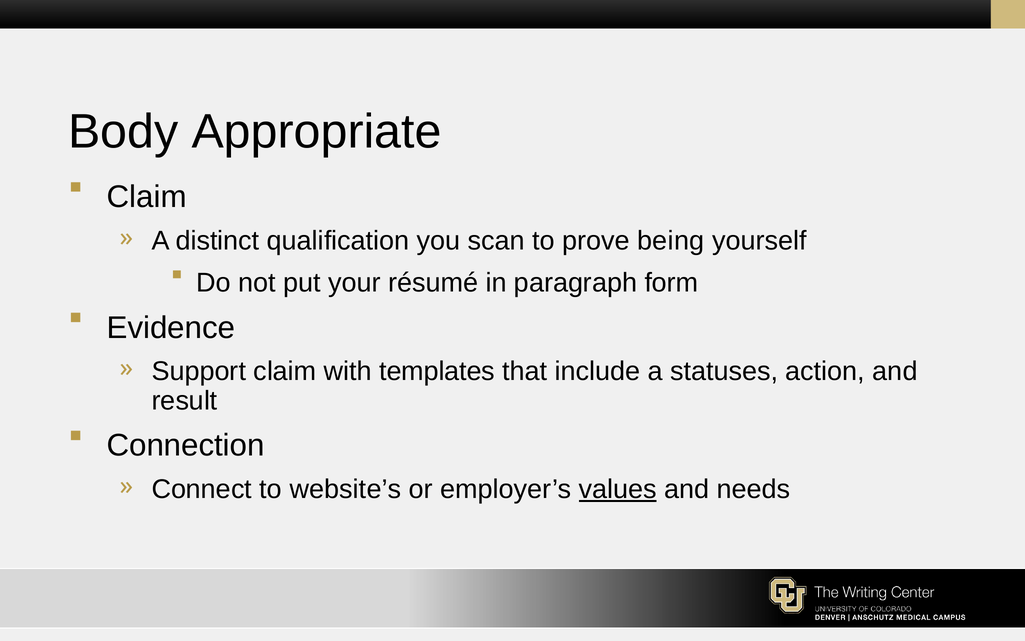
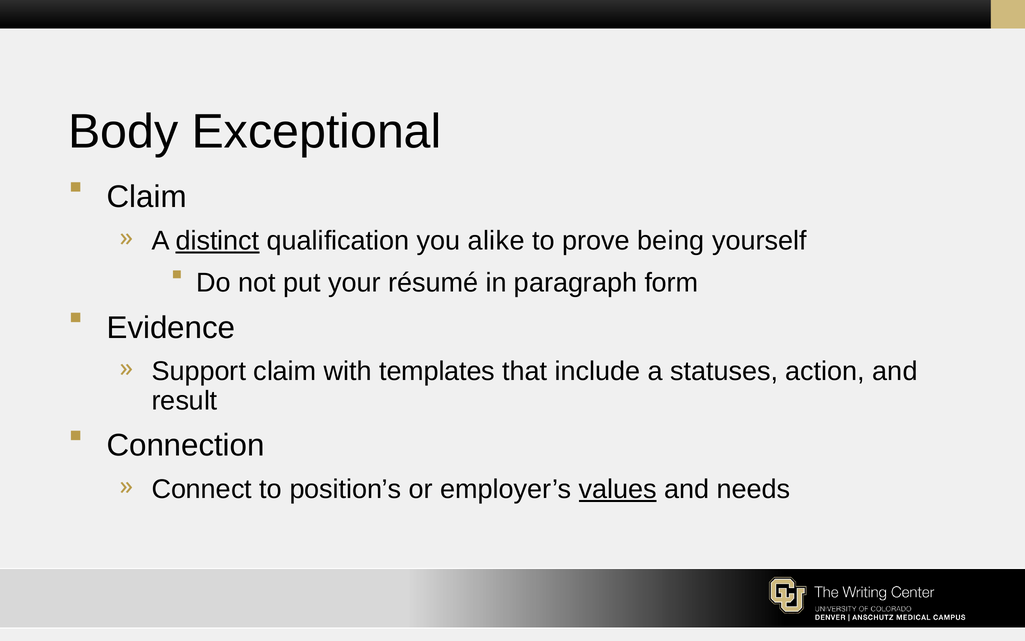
Appropriate: Appropriate -> Exceptional (317, 131)
distinct underline: none -> present (217, 241)
scan: scan -> alike (496, 241)
website’s: website’s -> position’s (345, 489)
